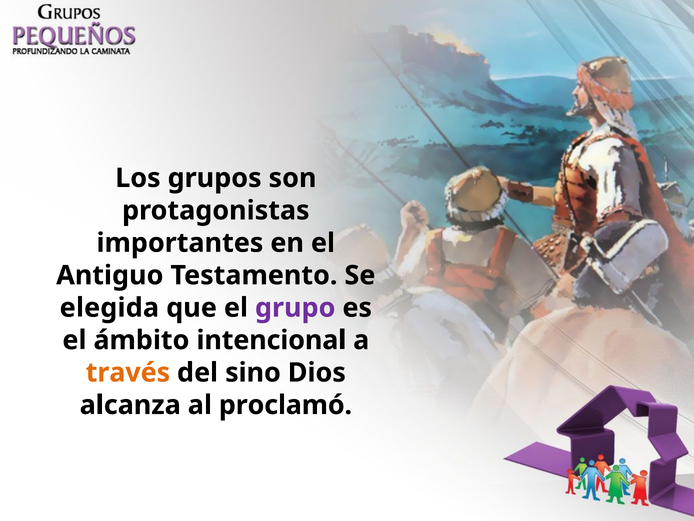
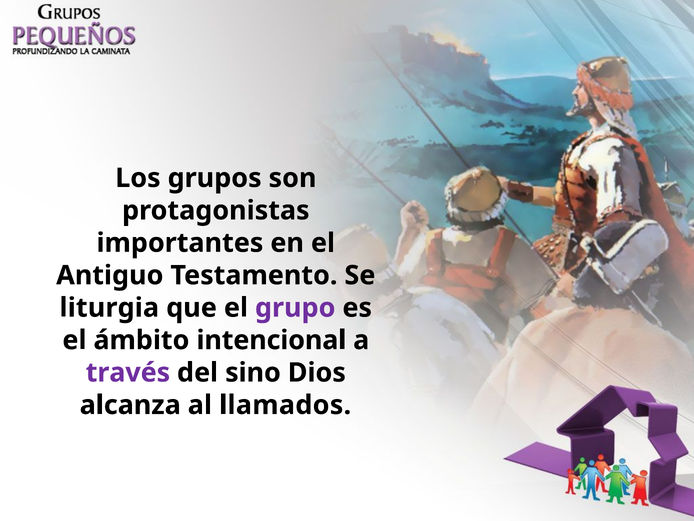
elegida: elegida -> liturgia (109, 308)
través colour: orange -> purple (128, 372)
proclamó: proclamó -> llamados (285, 405)
